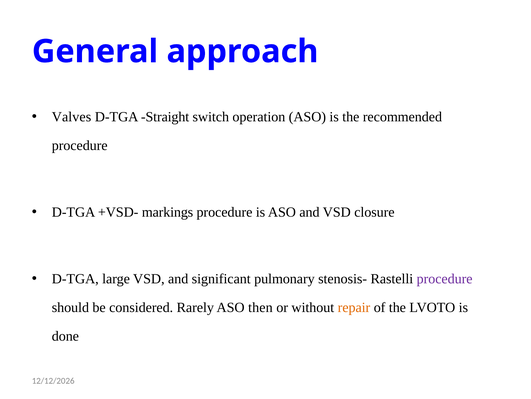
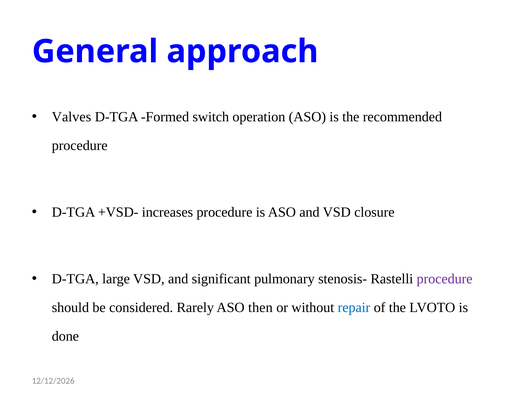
Straight: Straight -> Formed (165, 117)
markings: markings -> increases (167, 212)
repair colour: orange -> blue (354, 307)
